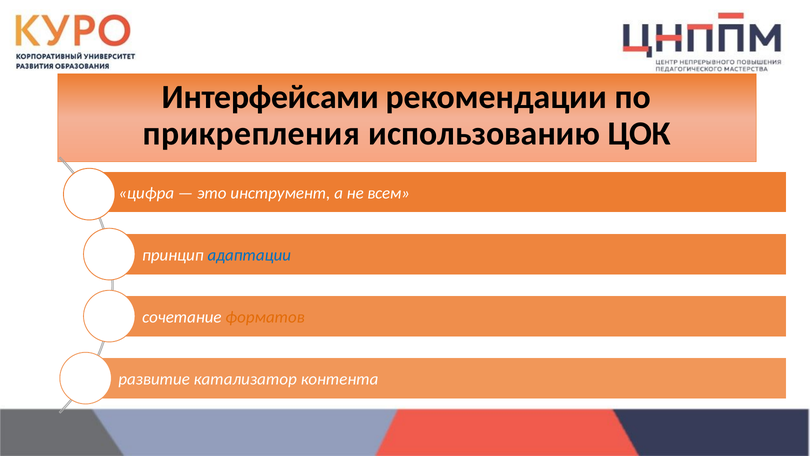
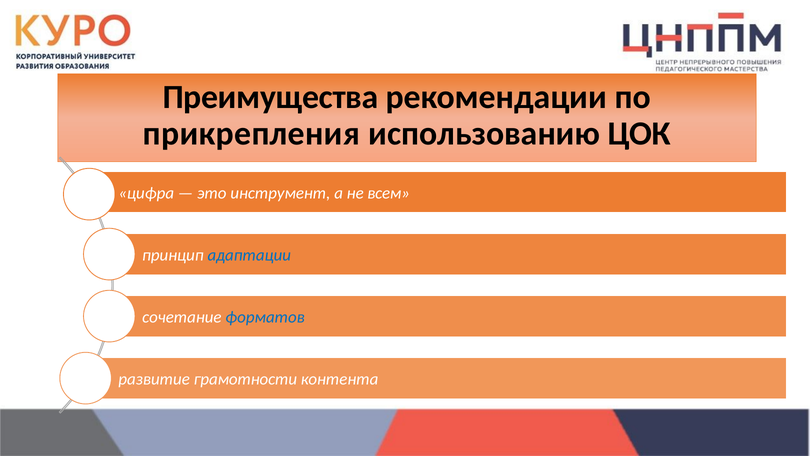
Интерфейсами: Интерфейсами -> Преимущества (270, 97)
форматов colour: orange -> blue (265, 317)
катализатор: катализатор -> грамотности (245, 379)
